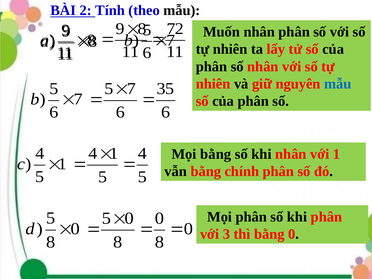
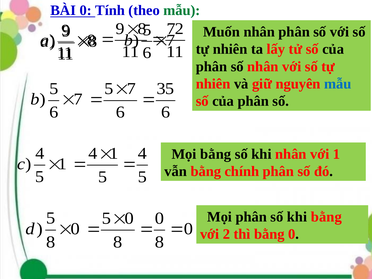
BÀI 2: 2 -> 0 (86, 10)
mẫu colour: black -> green (182, 10)
khi phân: phân -> bằng (326, 217)
3: 3 -> 2 (226, 234)
